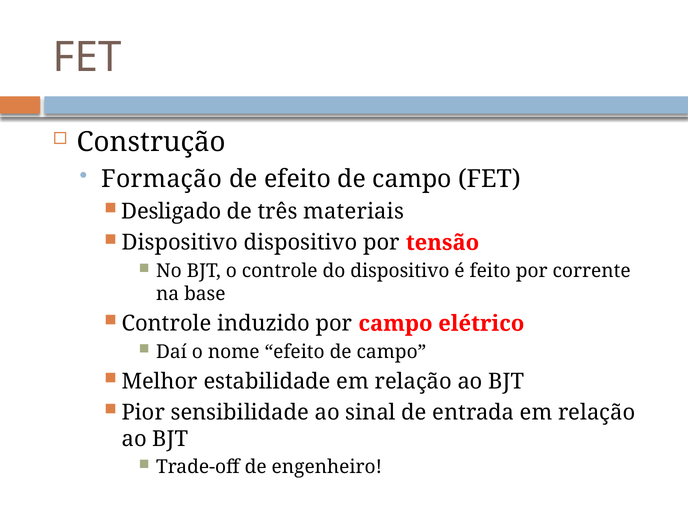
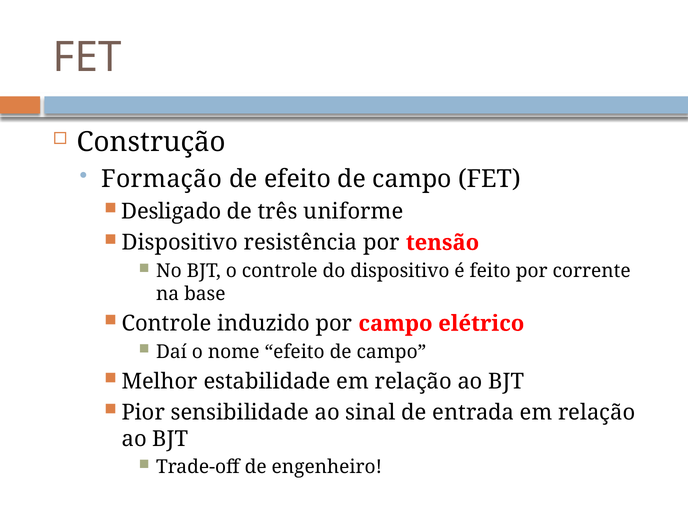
materiais: materiais -> uniforme (354, 212)
Dispositivo dispositivo: dispositivo -> resistência (300, 243)
